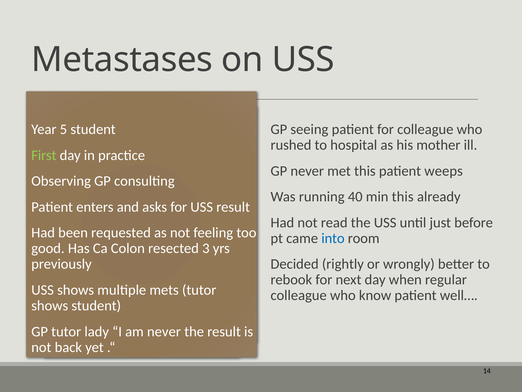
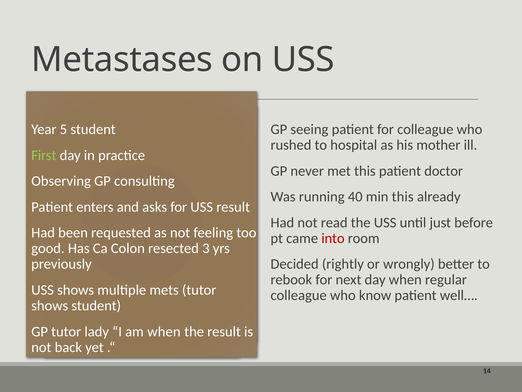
weeps: weeps -> doctor (444, 171)
into colour: blue -> red (333, 238)
am never: never -> when (164, 331)
